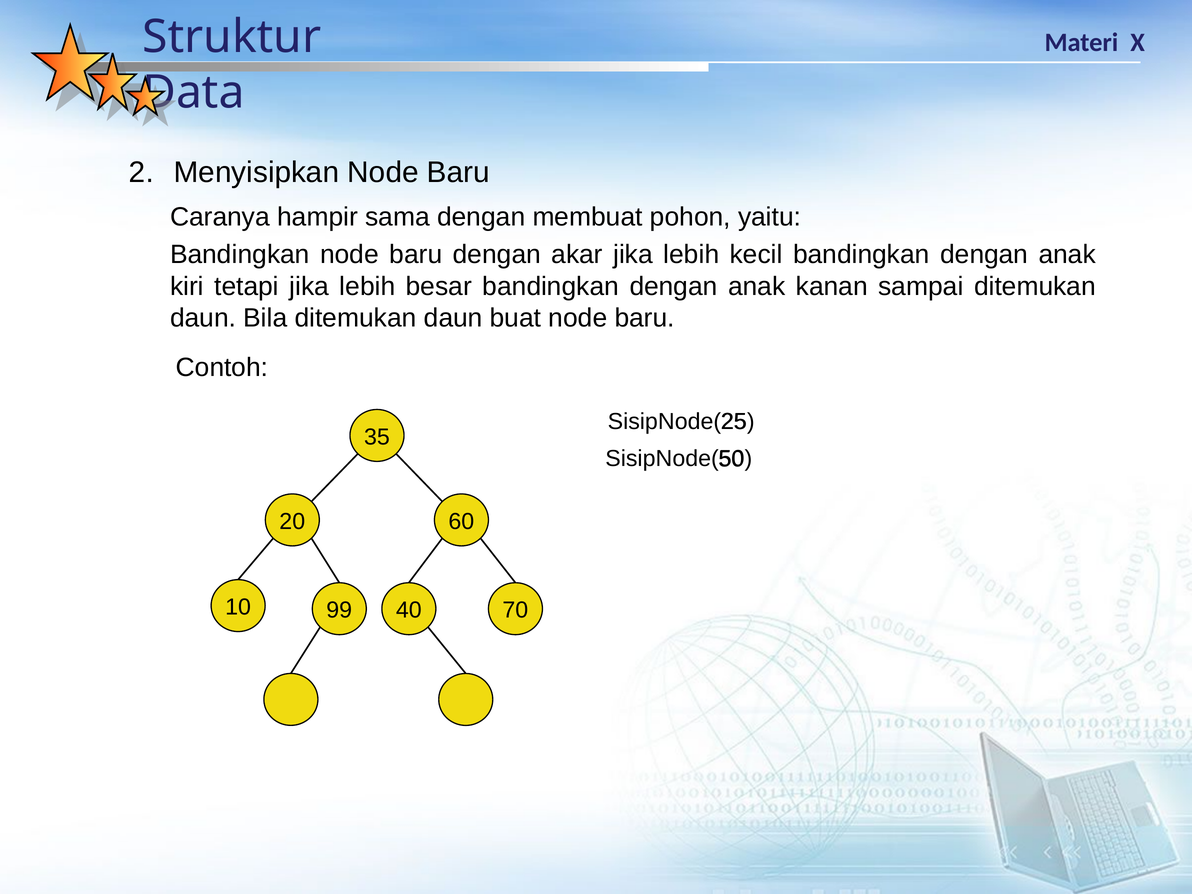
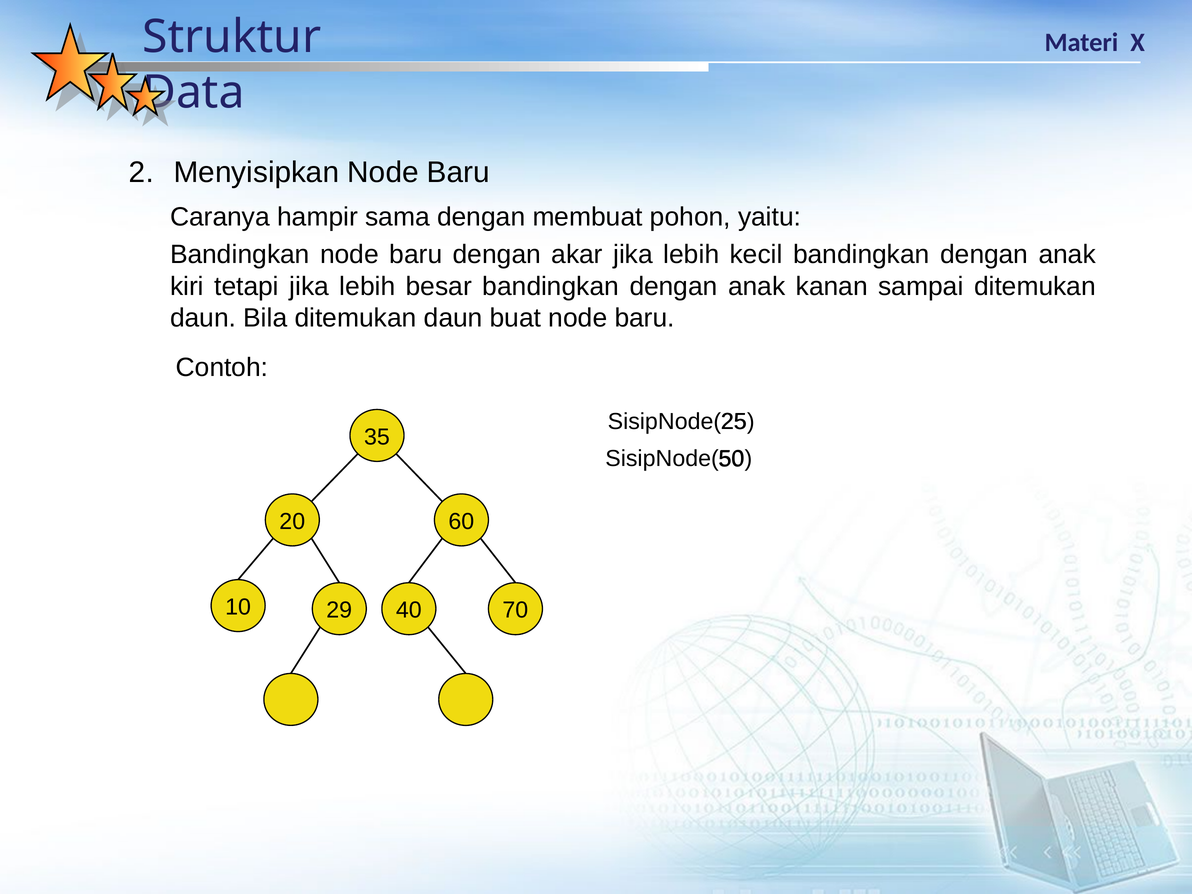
99: 99 -> 29 (339, 610)
